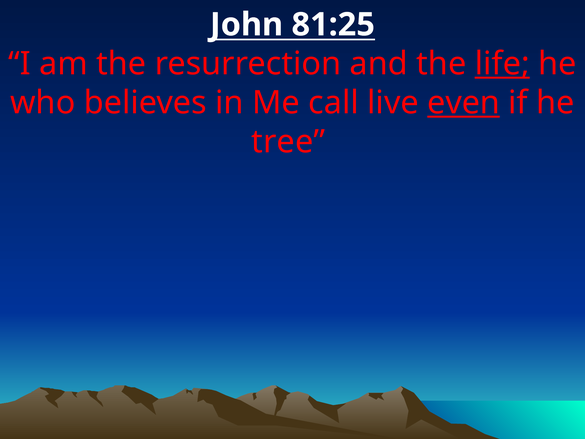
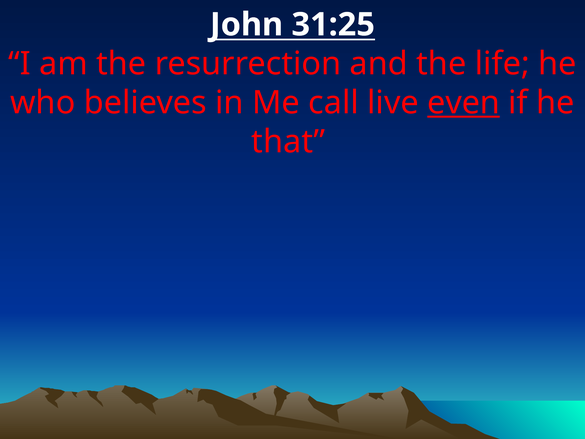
81:25: 81:25 -> 31:25 (333, 25)
life underline: present -> none (502, 64)
tree: tree -> that (288, 142)
